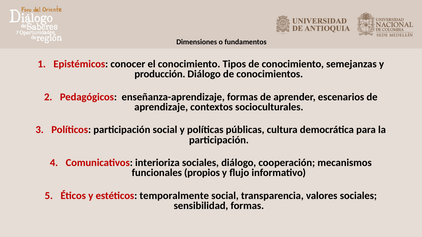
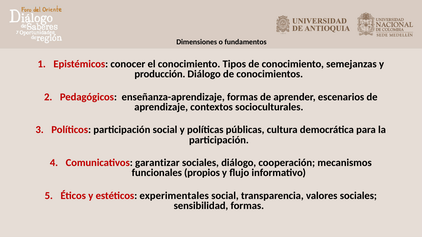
interioriza: interioriza -> garantizar (157, 163)
temporalmente: temporalmente -> experimentales (174, 196)
